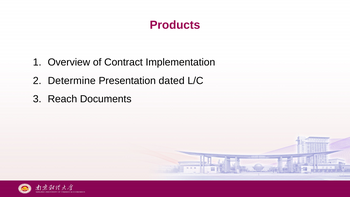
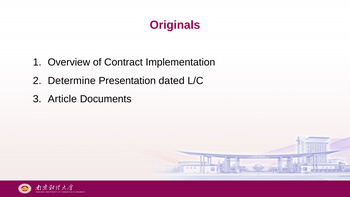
Products: Products -> Originals (175, 25)
Reach: Reach -> Article (62, 99)
